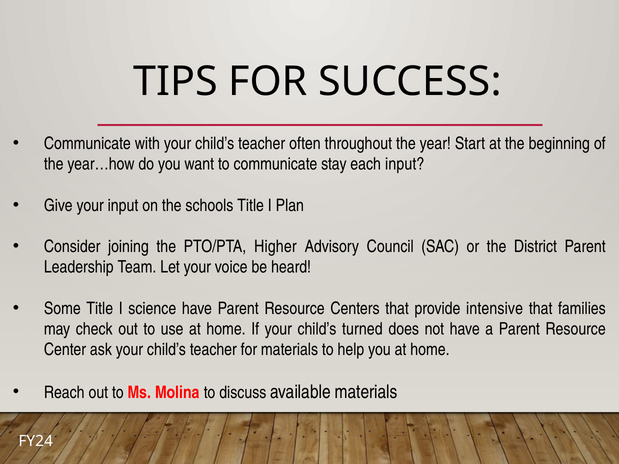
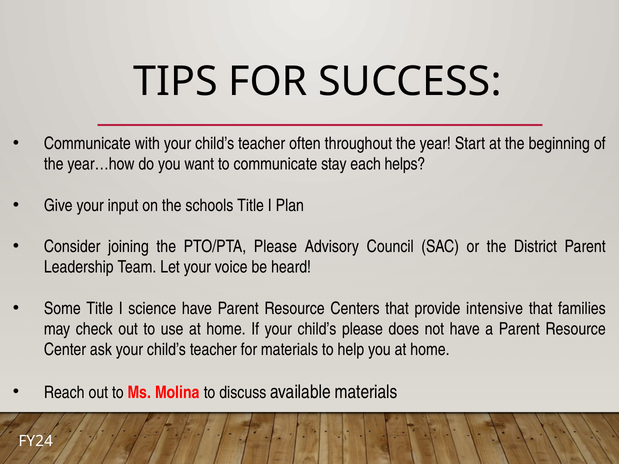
each input: input -> helps (405, 164)
PTO/PTA Higher: Higher -> Please (275, 247)
child’s turned: turned -> please (363, 329)
